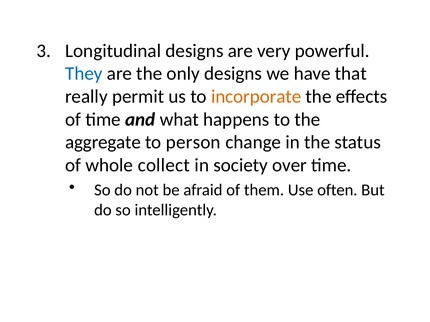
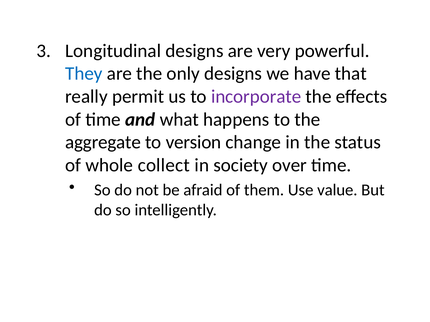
incorporate colour: orange -> purple (256, 97)
person: person -> version (194, 143)
often: often -> value (337, 190)
